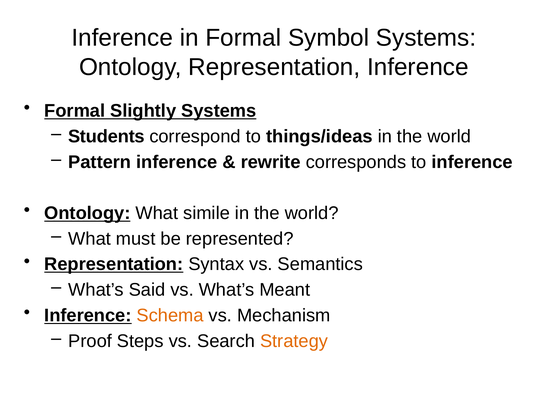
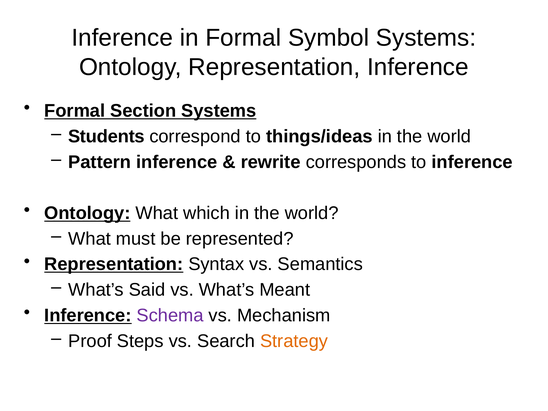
Slightly: Slightly -> Section (143, 111)
simile: simile -> which (207, 213)
Schema colour: orange -> purple (170, 315)
